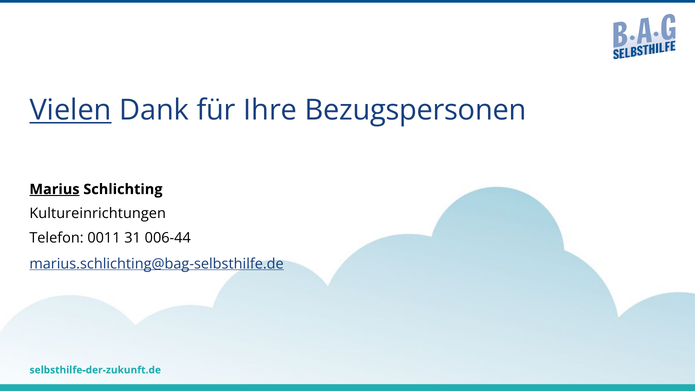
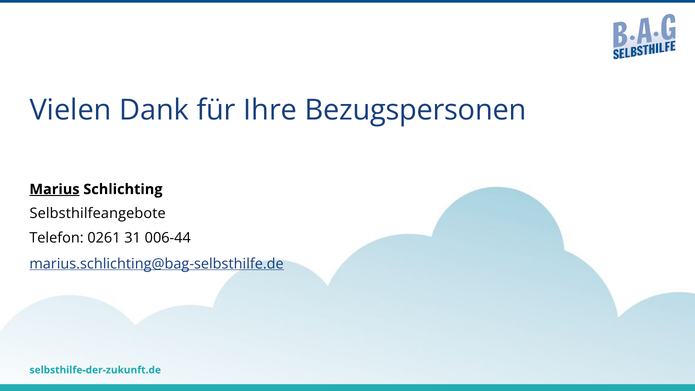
Vielen underline: present -> none (71, 110)
Kultureinrichtungen: Kultureinrichtungen -> Selbsthilfeangebote (98, 214)
0011: 0011 -> 0261 (104, 238)
